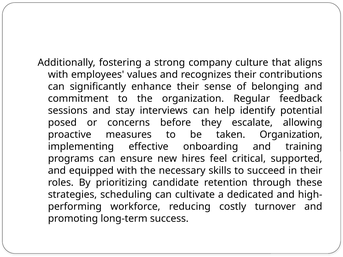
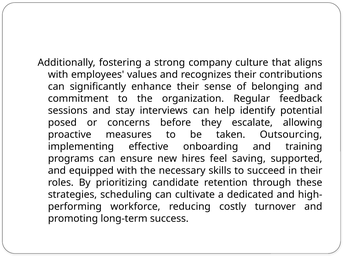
taken Organization: Organization -> Outsourcing (291, 135)
critical: critical -> saving (249, 159)
